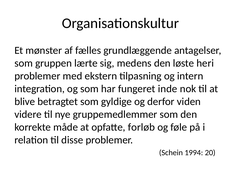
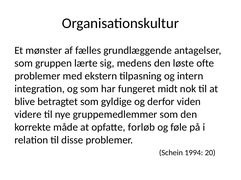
heri: heri -> ofte (205, 63)
inde: inde -> midt (168, 89)
